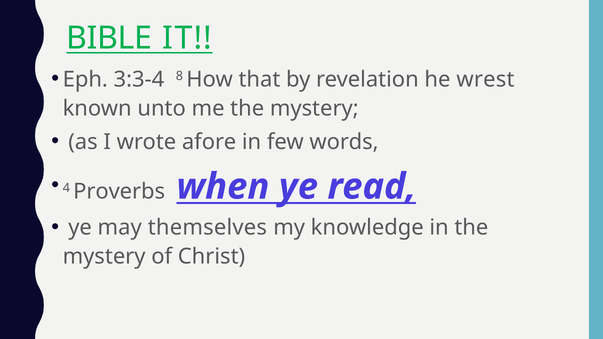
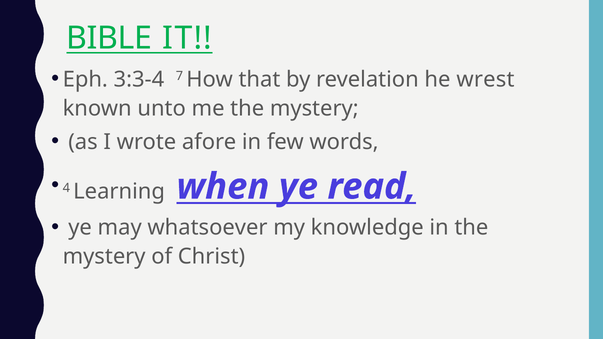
8: 8 -> 7 (179, 76)
Proverbs: Proverbs -> Learning (119, 191)
themselves: themselves -> whatsoever (207, 228)
